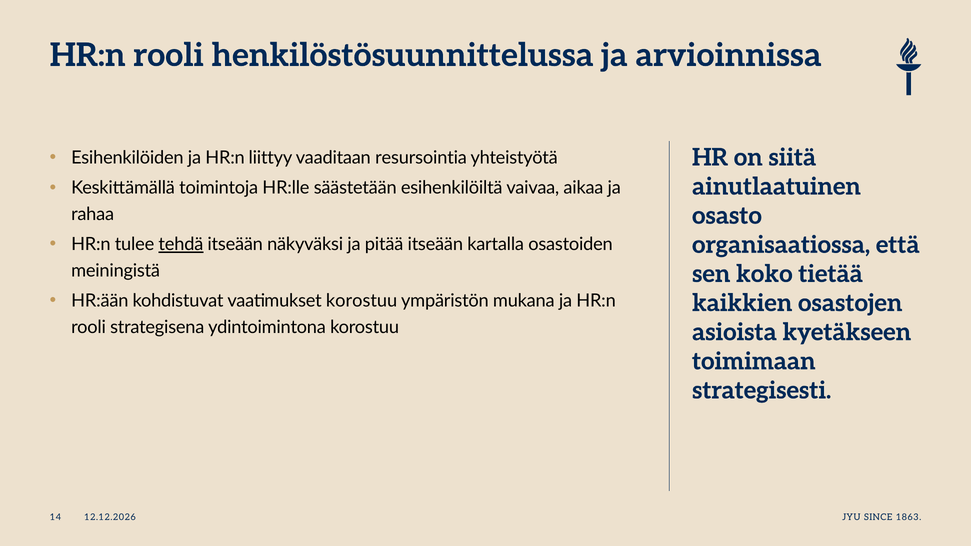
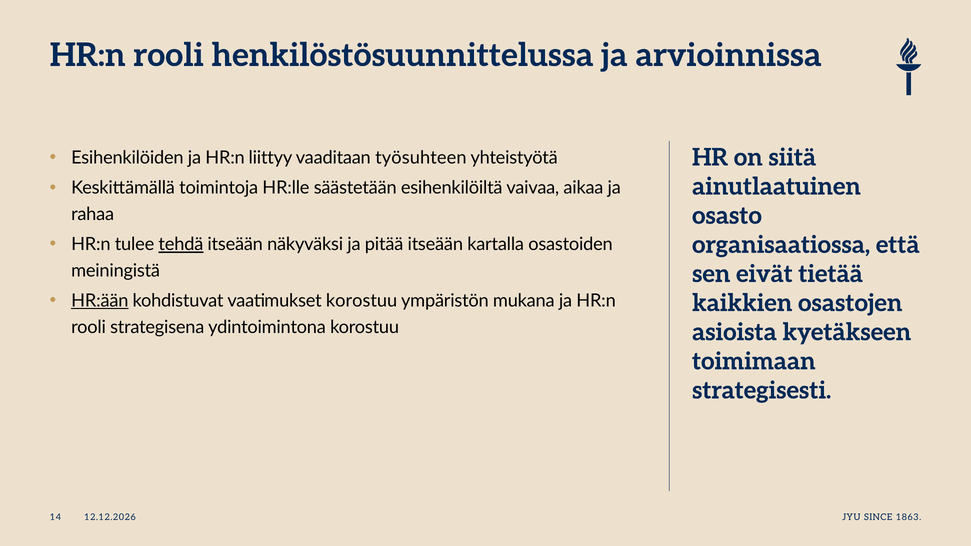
resursointia: resursointia -> työsuhteen (421, 158)
koko: koko -> eivät (764, 274)
HR:ään underline: none -> present (100, 301)
